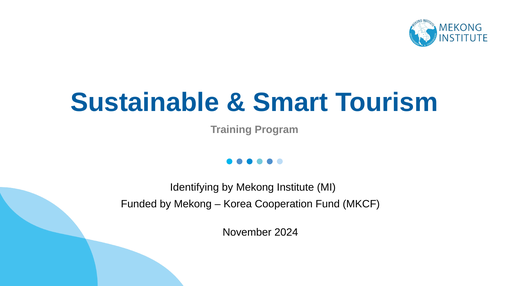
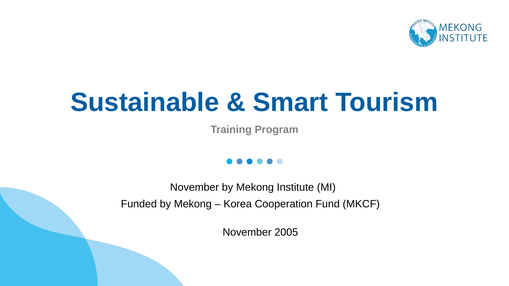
Identifying: Identifying -> November (195, 188)
2024: 2024 -> 2005 (286, 233)
